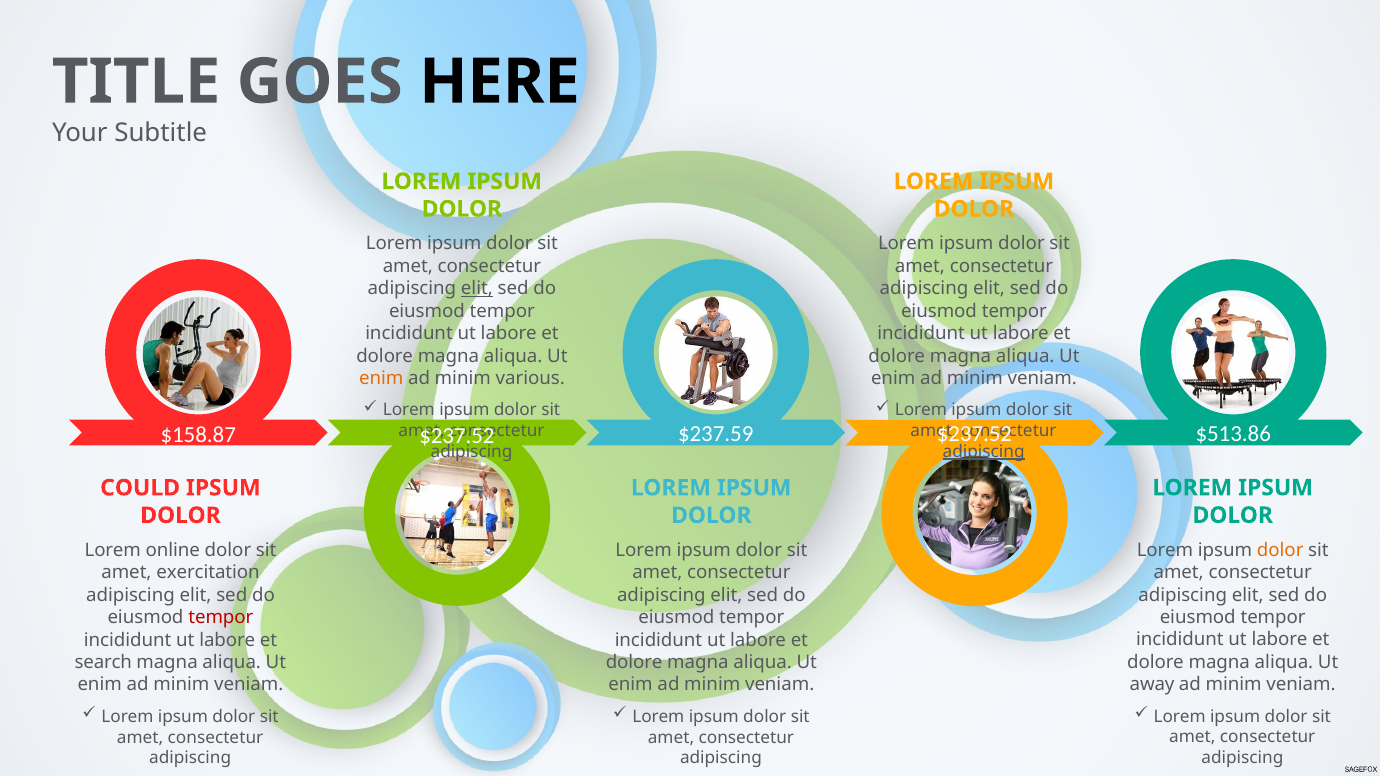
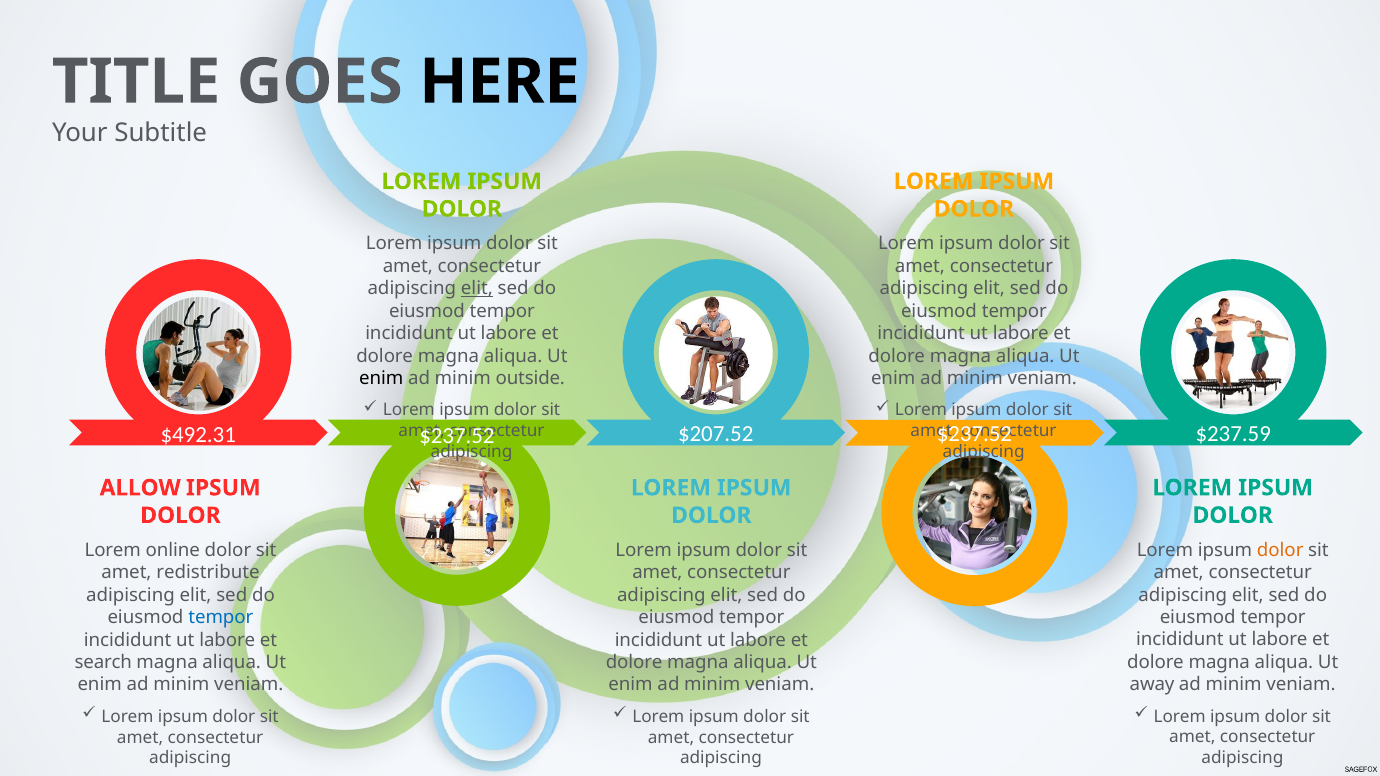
enim colour: orange -> black (381, 379)
various: various -> outside (530, 379)
$158.87: $158.87 -> $492.31 (198, 435)
$237.59: $237.59 -> $207.52 (716, 434)
$513.86: $513.86 -> $237.59 (1233, 434)
adipiscing underline: present -> none (984, 452)
COULD: COULD -> ALLOW (140, 488)
exercitation: exercitation -> redistribute (208, 573)
tempor colour: red -> blue (221, 618)
